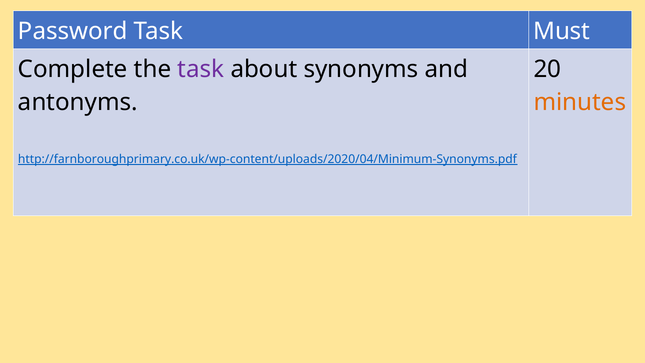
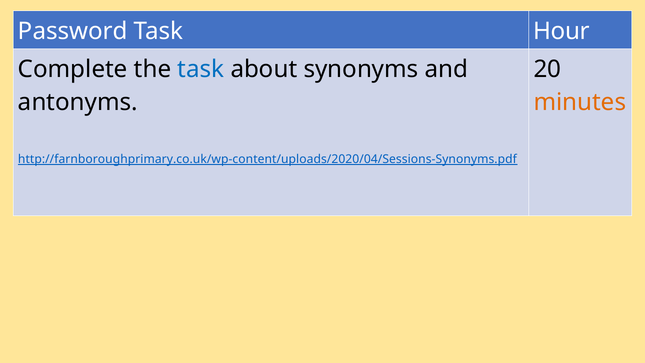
Must: Must -> Hour (562, 31)
task colour: purple -> blue (201, 69)
http://farnboroughprimary.co.uk/wp-content/uploads/2020/04/Minimum-Synonyms.pdf: http://farnboroughprimary.co.uk/wp-content/uploads/2020/04/Minimum-Synonyms.pdf -> http://farnboroughprimary.co.uk/wp-content/uploads/2020/04/Sessions-Synonyms.pdf (267, 159)
